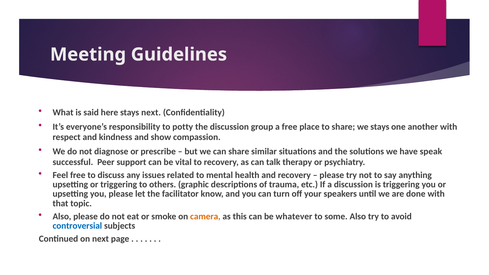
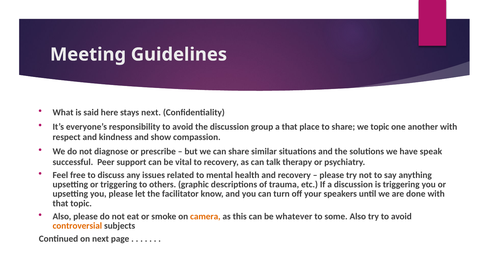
responsibility to potty: potty -> avoid (183, 127)
a free: free -> that (290, 127)
we stays: stays -> topic (380, 127)
controversial colour: blue -> orange (77, 226)
